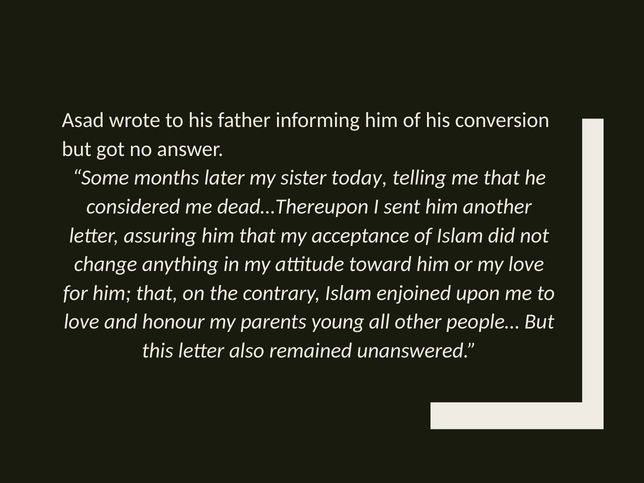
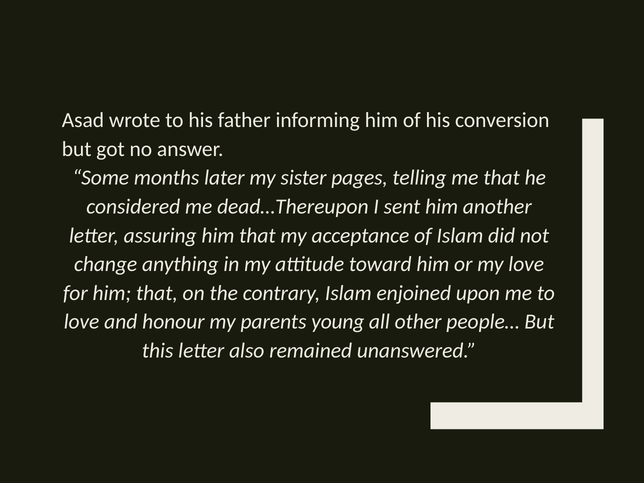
today: today -> pages (360, 178)
